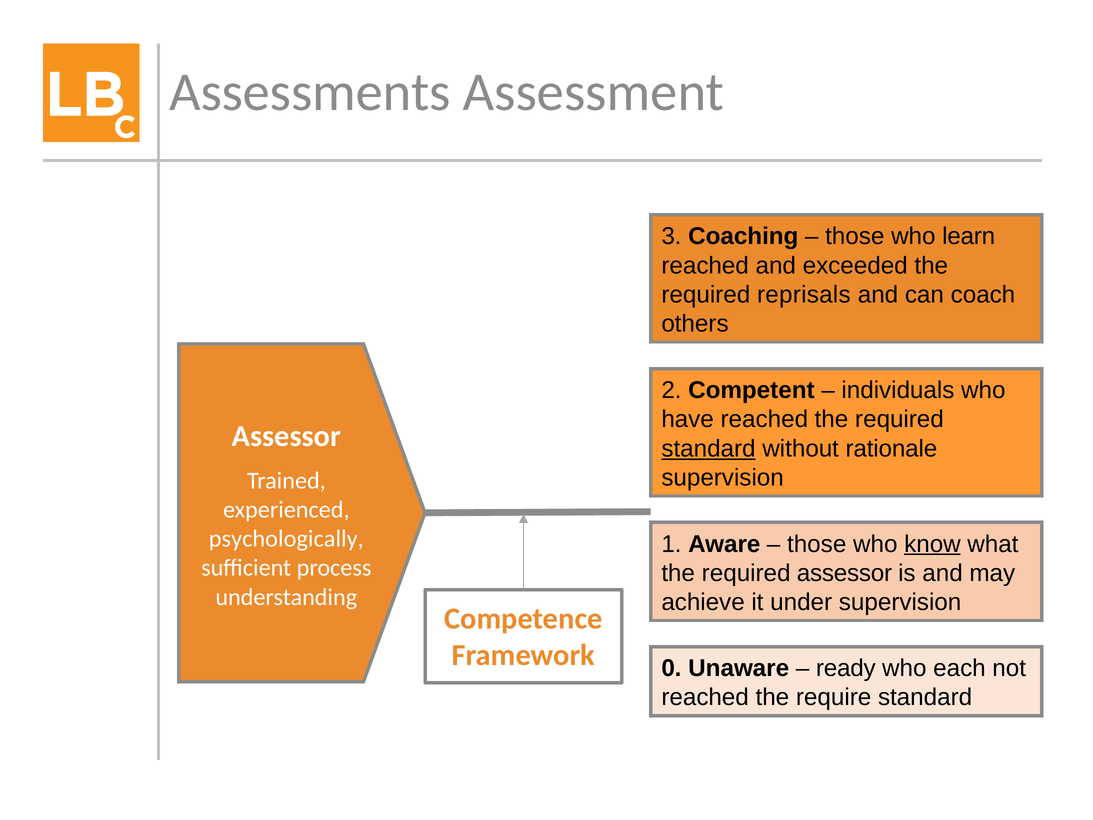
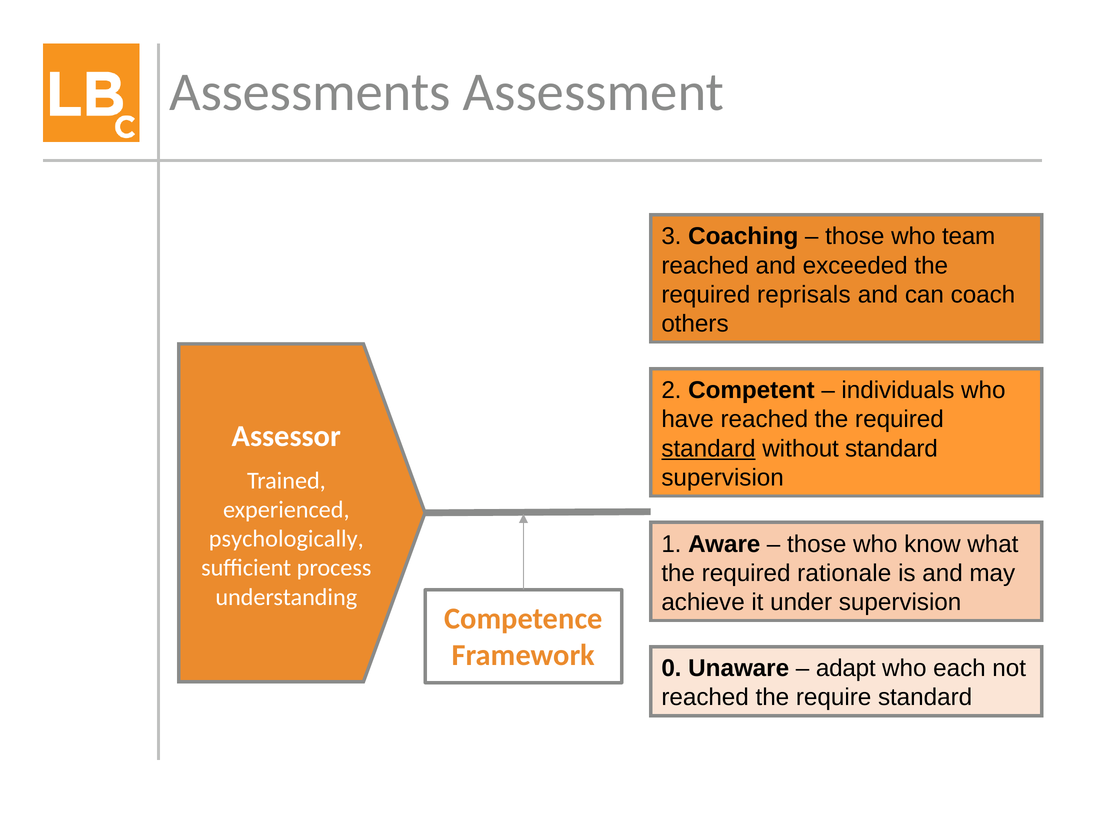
learn: learn -> team (969, 236)
without rationale: rationale -> standard (891, 448)
know underline: present -> none (932, 544)
required assessor: assessor -> rationale (844, 573)
ready: ready -> adapt (846, 668)
